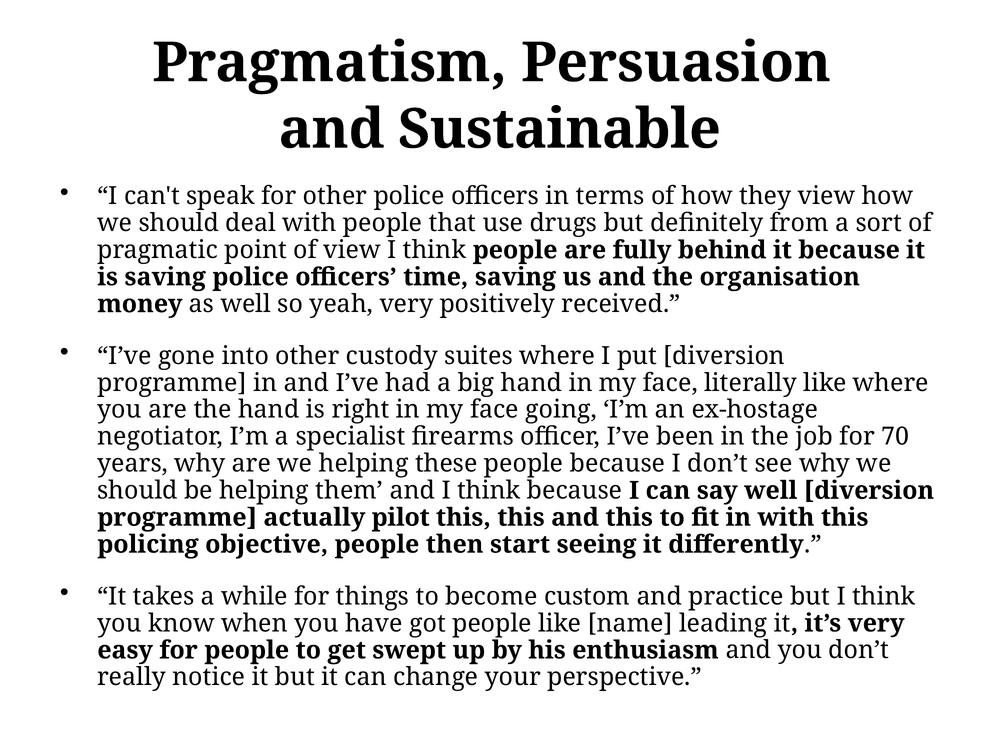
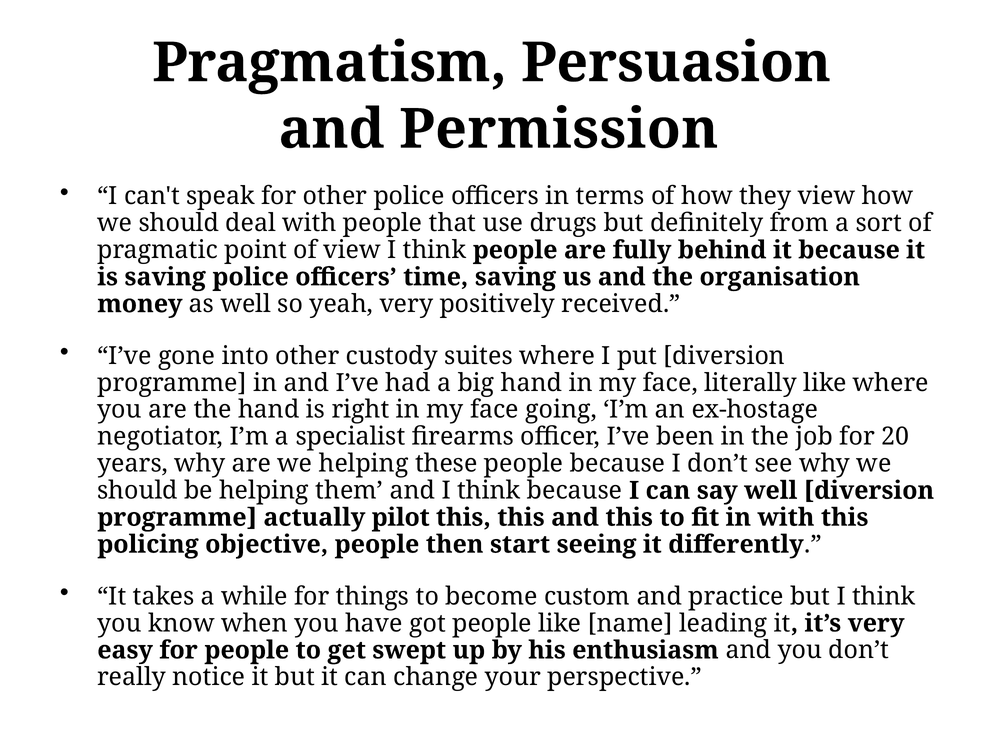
Sustainable: Sustainable -> Permission (559, 129)
70: 70 -> 20 (895, 437)
